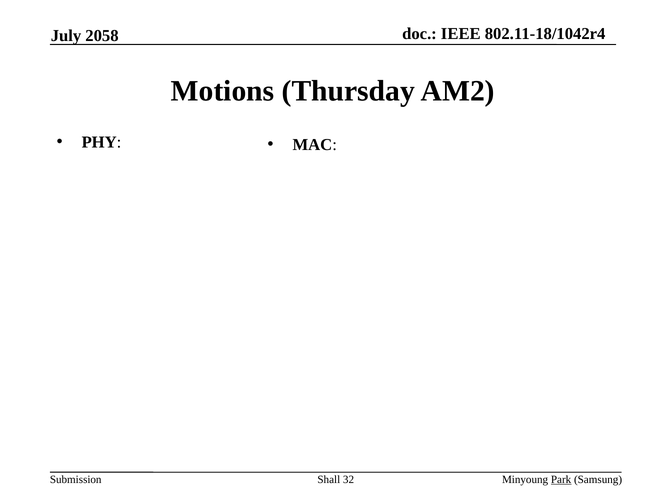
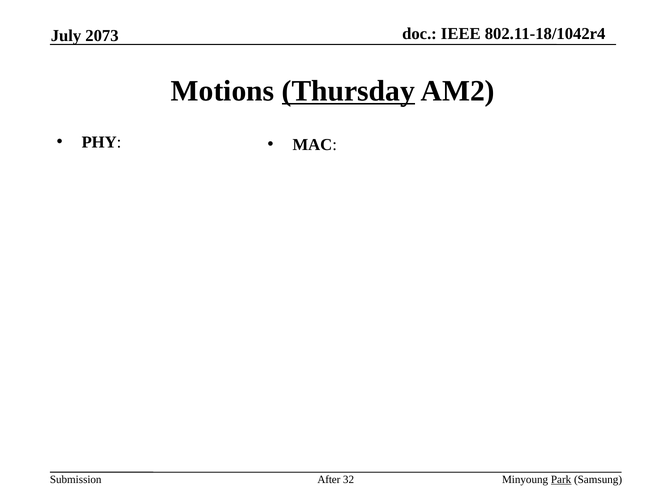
2058: 2058 -> 2073 (102, 36)
Thursday underline: none -> present (348, 91)
Shall: Shall -> After (329, 479)
